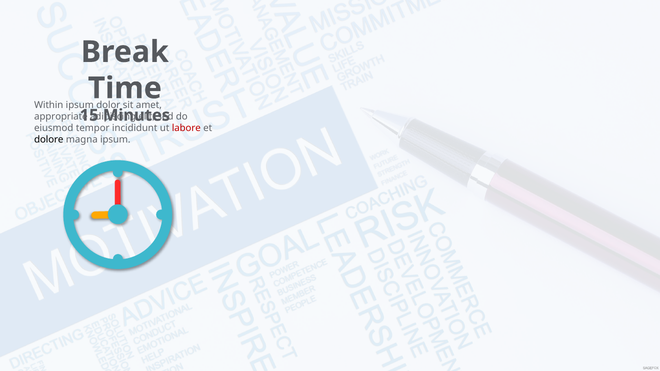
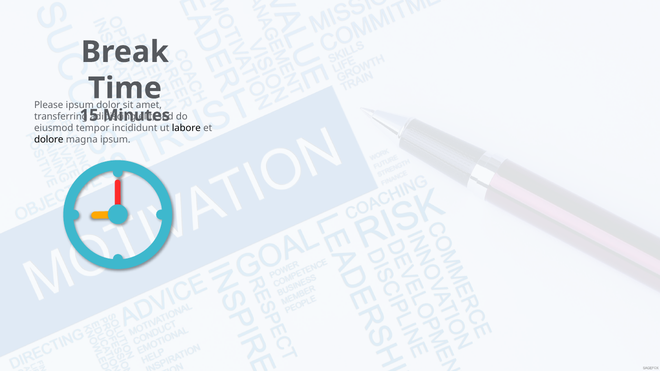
Within: Within -> Please (49, 105)
appropriate: appropriate -> transferring (61, 117)
labore colour: red -> black (186, 128)
